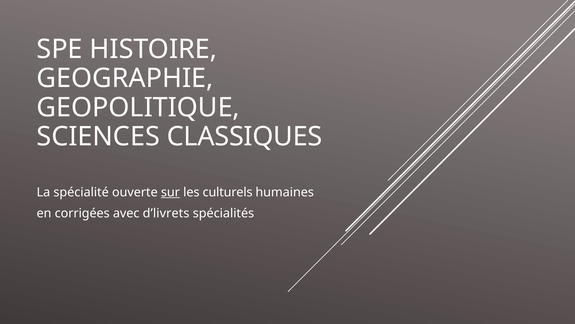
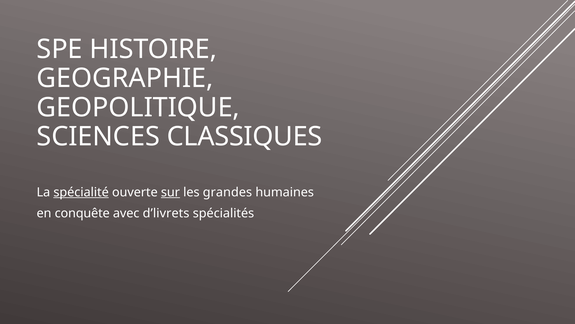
spécialité underline: none -> present (81, 192)
culturels: culturels -> grandes (227, 192)
corrigées: corrigées -> conquête (82, 213)
